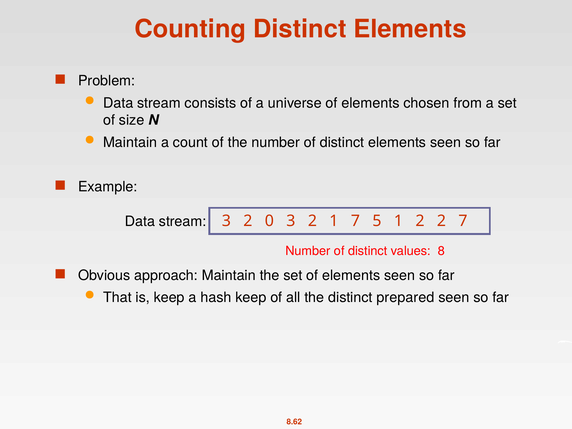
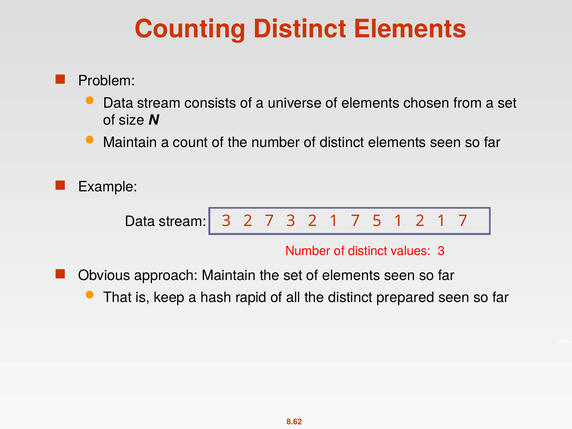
2 0: 0 -> 7 (269, 221)
1 2 2: 2 -> 1 (441, 221)
values 8: 8 -> 3 (441, 251)
hash keep: keep -> rapid (251, 297)
